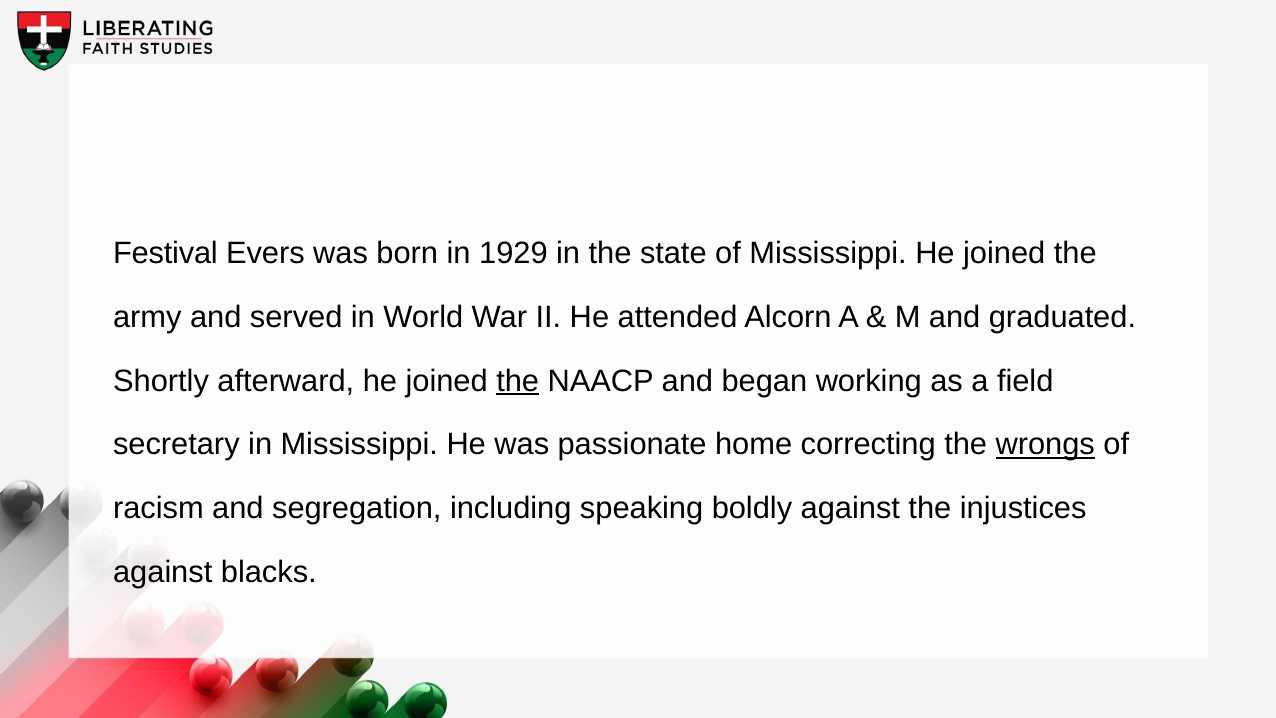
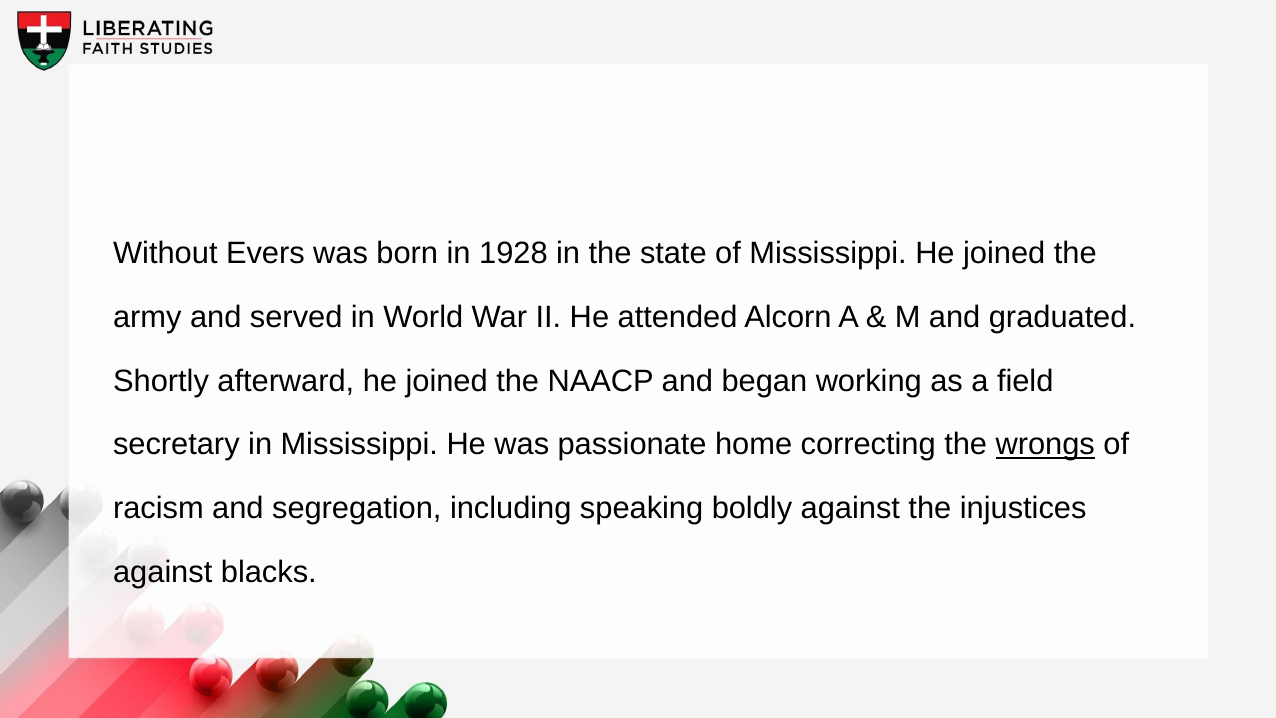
Festival: Festival -> Without (165, 253)
1929: 1929 -> 1928 (513, 253)
the underline: present -> none (518, 381)
